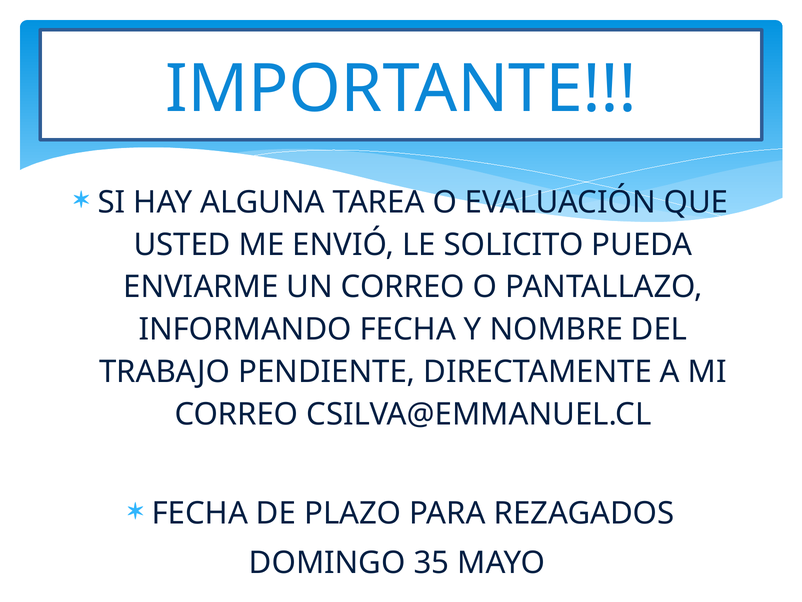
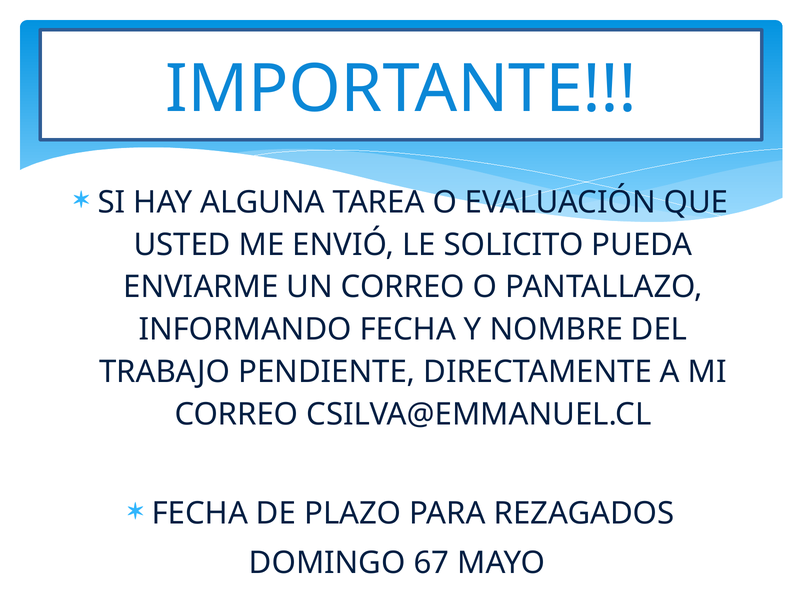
35: 35 -> 67 (431, 563)
